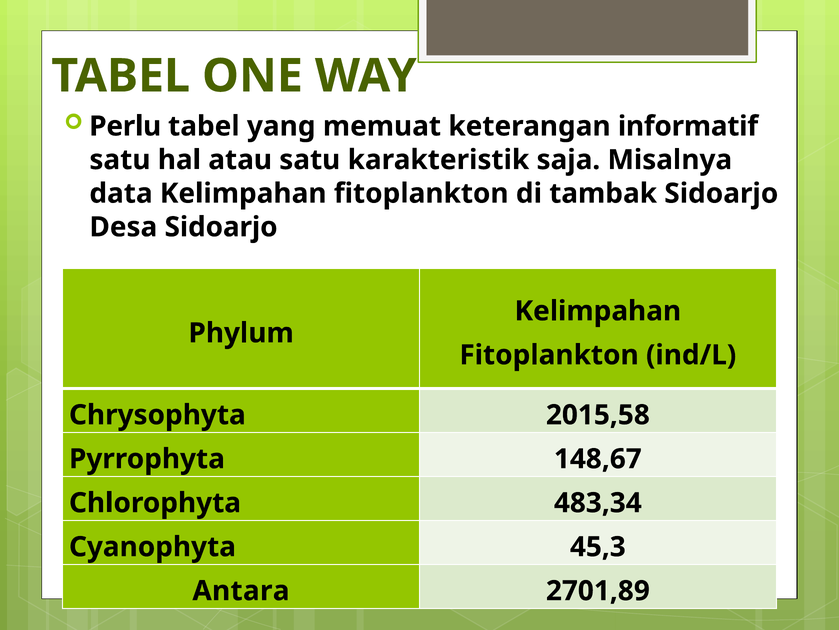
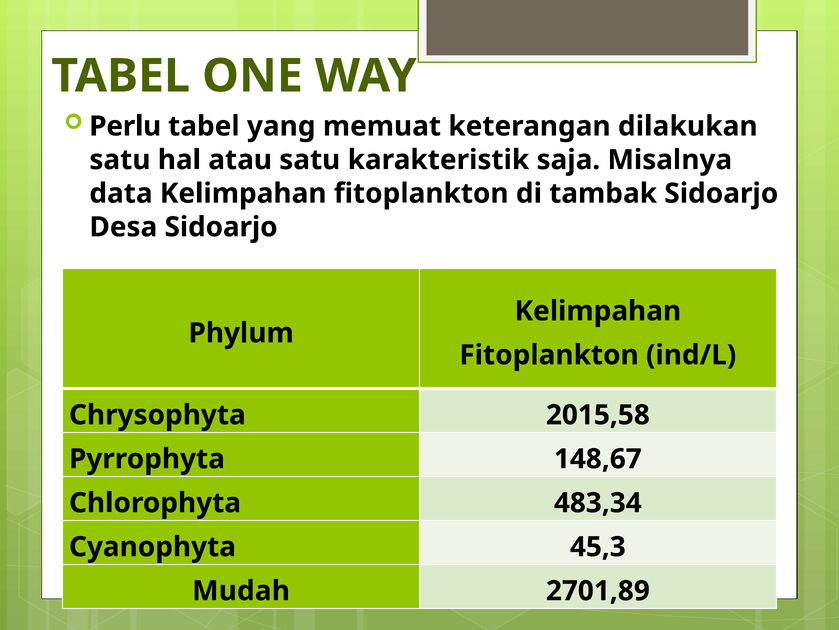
informatif: informatif -> dilakukan (688, 126)
Antara: Antara -> Mudah (241, 590)
